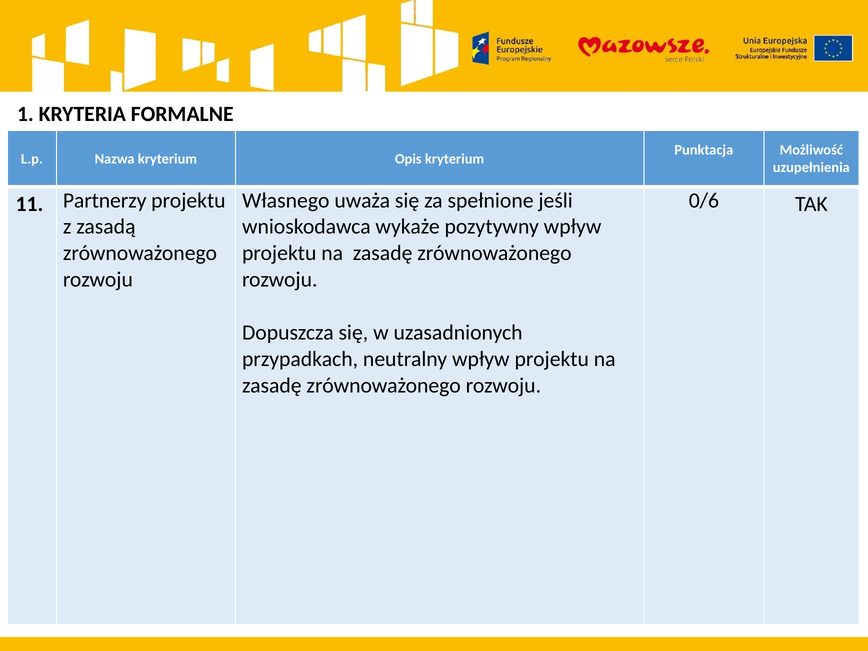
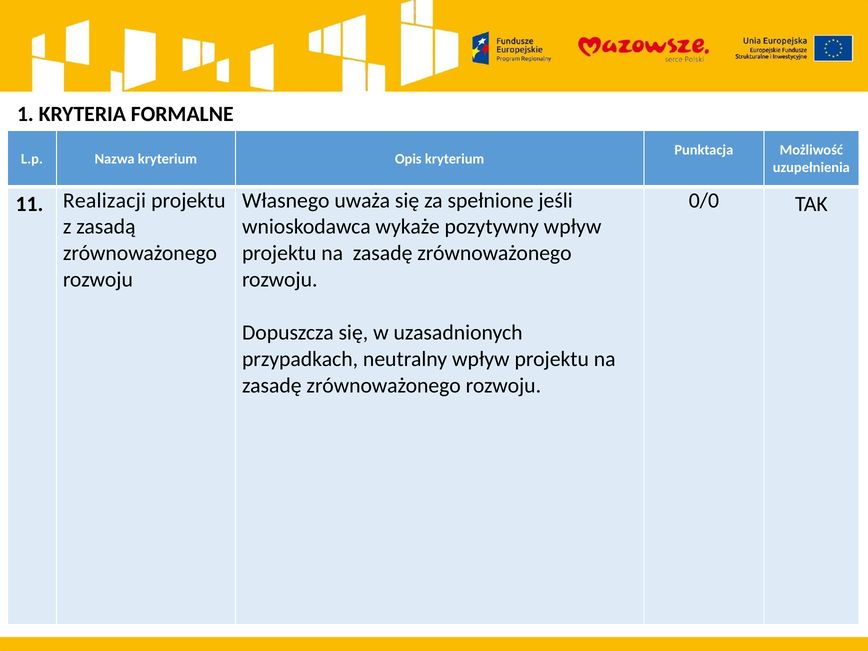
0/6: 0/6 -> 0/0 (704, 200)
Partnerzy: Partnerzy -> Realizacji (105, 200)
